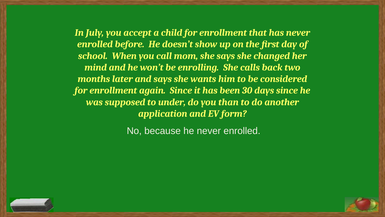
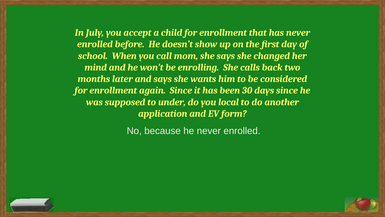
than: than -> local (229, 102)
